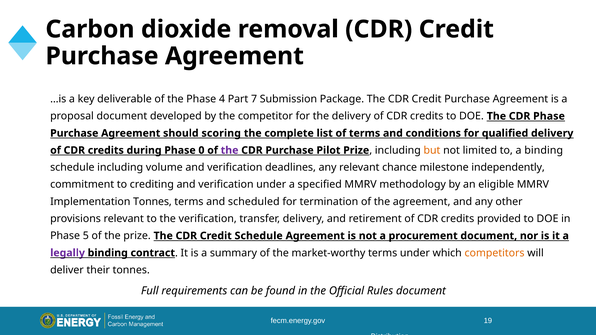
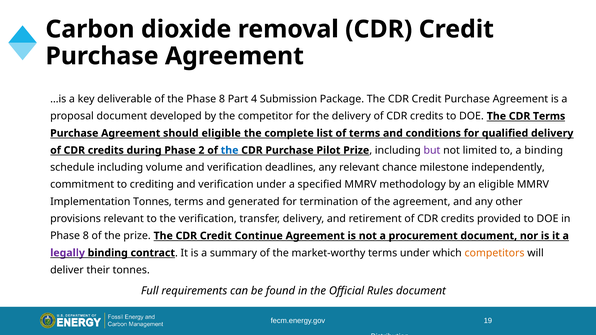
the Phase 4: 4 -> 8 (222, 99)
7: 7 -> 4 (254, 99)
CDR Phase: Phase -> Terms (549, 116)
should scoring: scoring -> eligible (221, 133)
0: 0 -> 2 (201, 150)
the colour: purple -> blue (230, 150)
but colour: orange -> purple (432, 150)
scheduled: scheduled -> generated (254, 202)
5: 5 -> 8 (86, 236)
Credit Schedule: Schedule -> Continue (259, 236)
